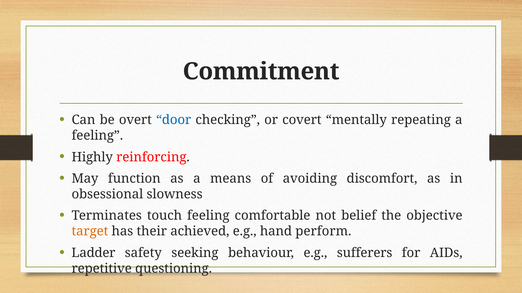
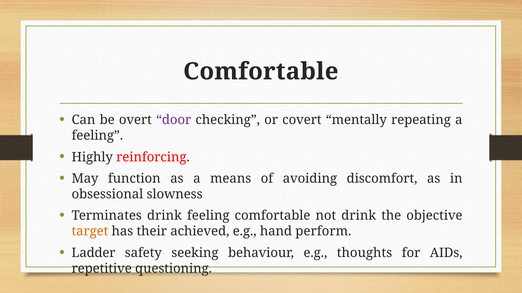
Commitment: Commitment -> Comfortable (261, 72)
door colour: blue -> purple (174, 120)
Terminates touch: touch -> drink (164, 216)
not belief: belief -> drink (359, 216)
sufferers: sufferers -> thoughts (365, 253)
